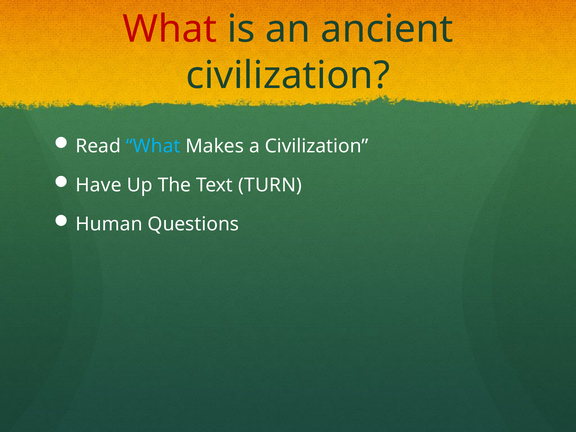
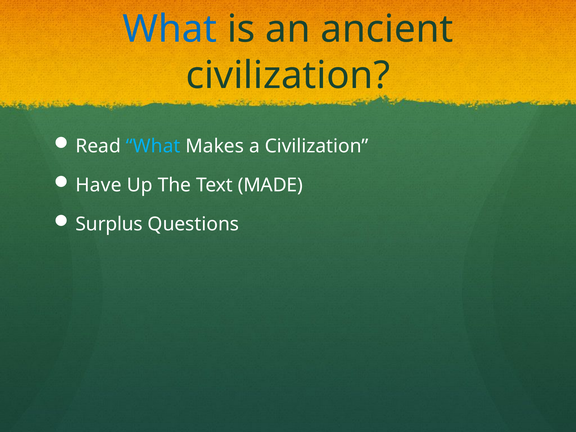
What colour: red -> blue (170, 29)
TURN: TURN -> MADE (270, 185)
Human: Human -> Surplus (109, 224)
